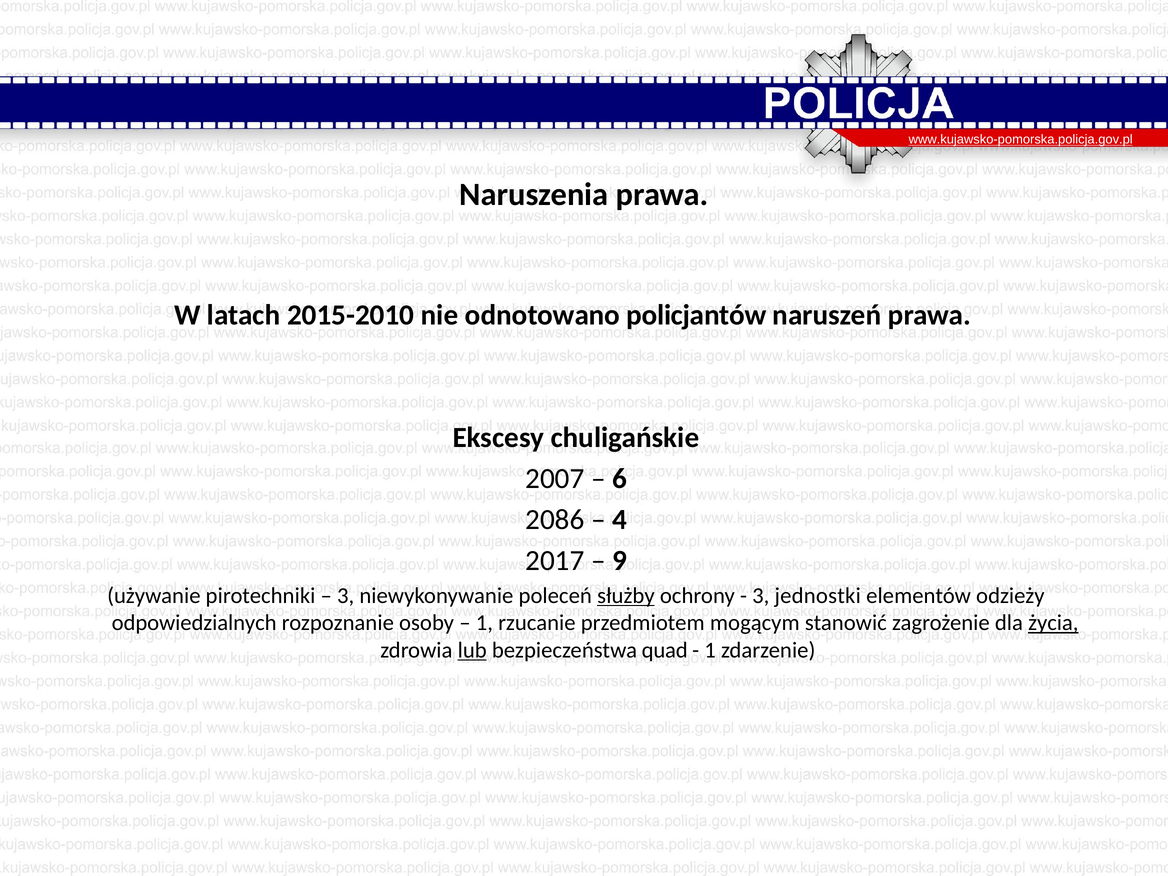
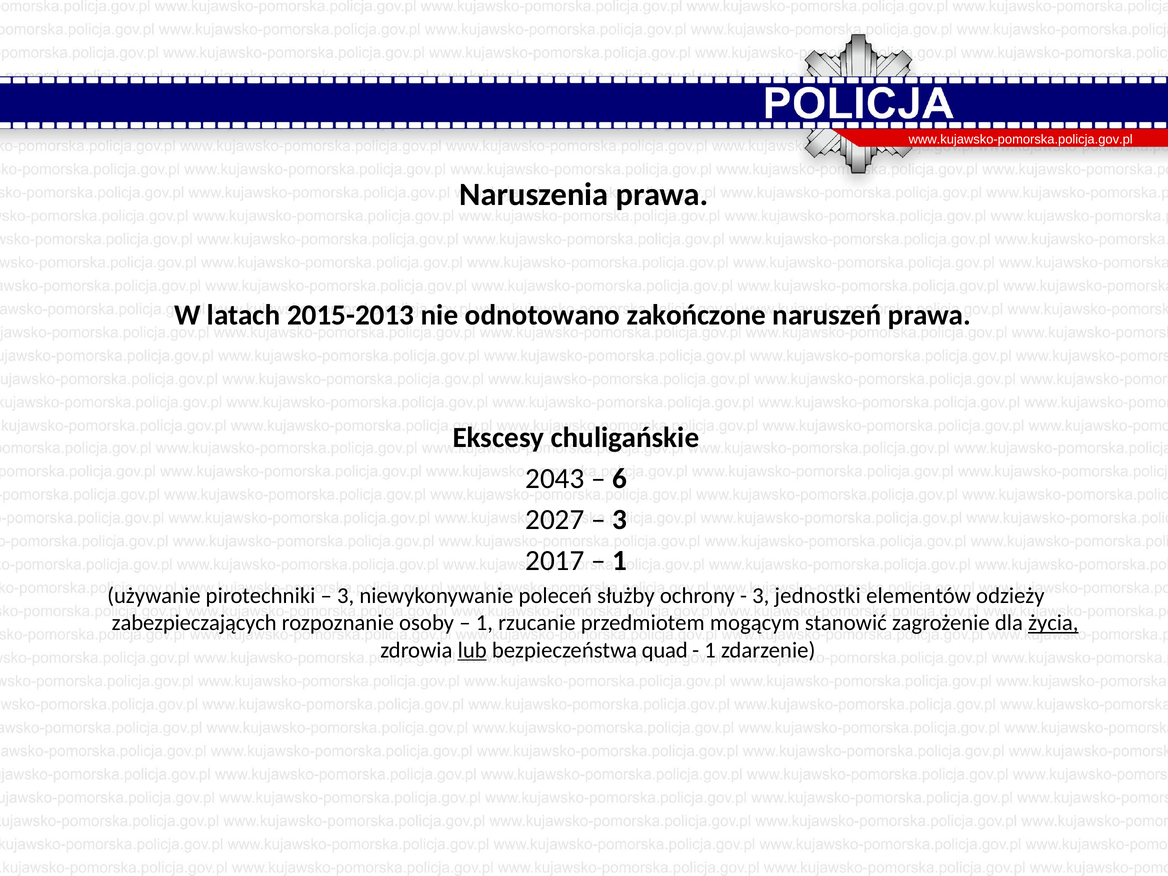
www.kujawsko-pomorska.policja.gov.pl underline: present -> none (1021, 140)
2015-2010: 2015-2010 -> 2015-2013 (351, 315)
policjantów: policjantów -> zakończone (696, 315)
2007: 2007 -> 2043 (555, 479)
2086: 2086 -> 2027 (555, 520)
4: 4 -> 3 (620, 520)
9: 9 -> 1 (620, 560)
służby underline: present -> none (626, 596)
odpowiedzialnych: odpowiedzialnych -> zabezpieczających (194, 623)
